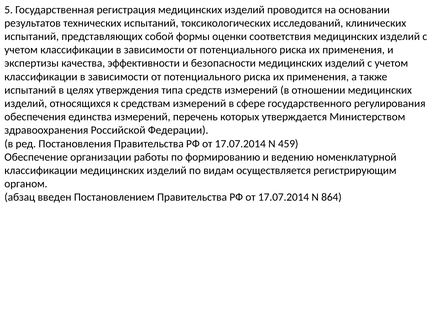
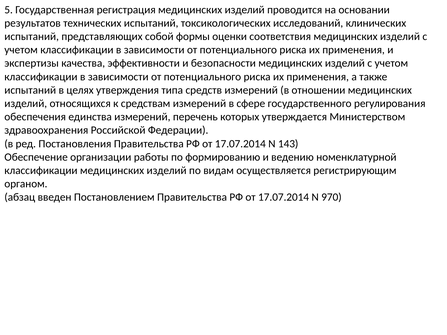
459: 459 -> 143 (288, 144)
864: 864 -> 970 (331, 197)
